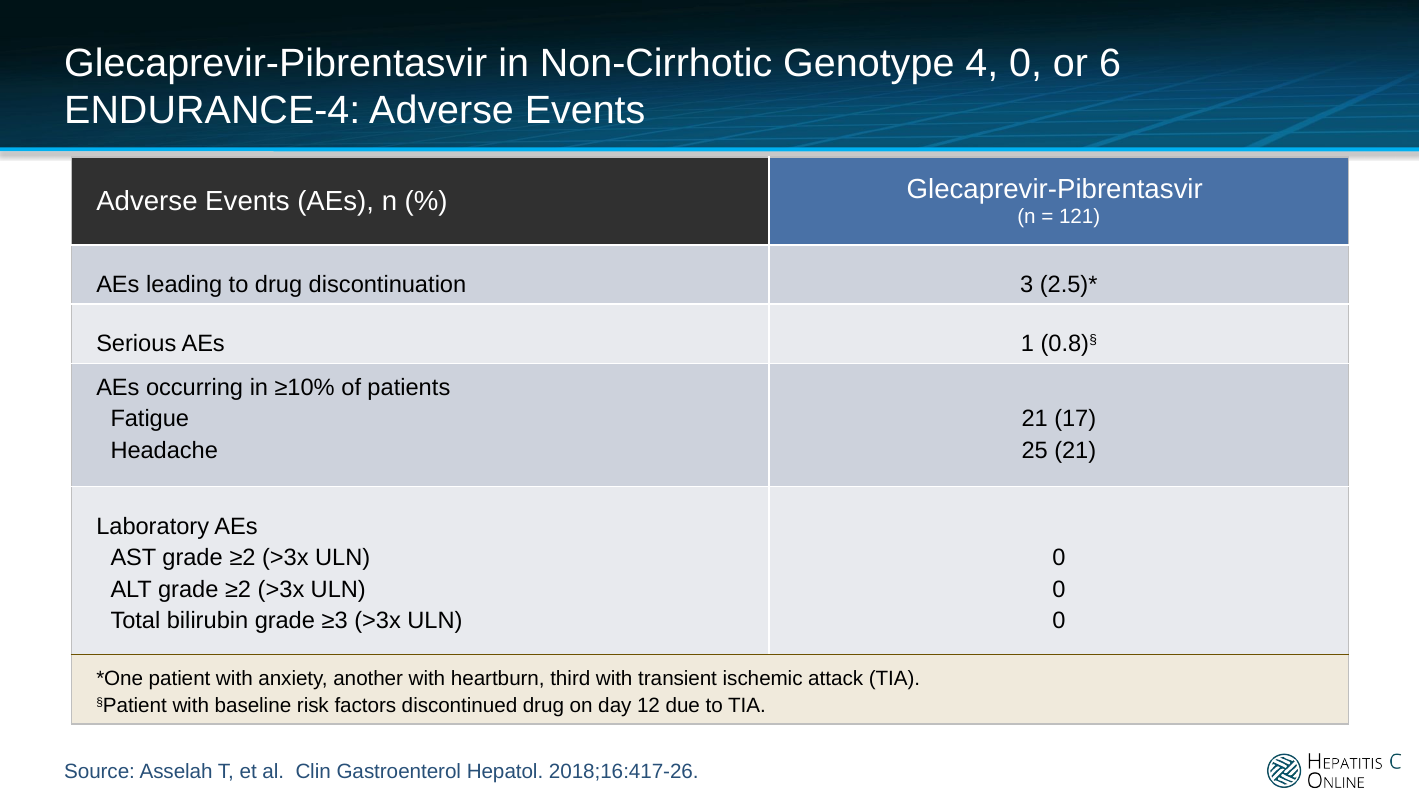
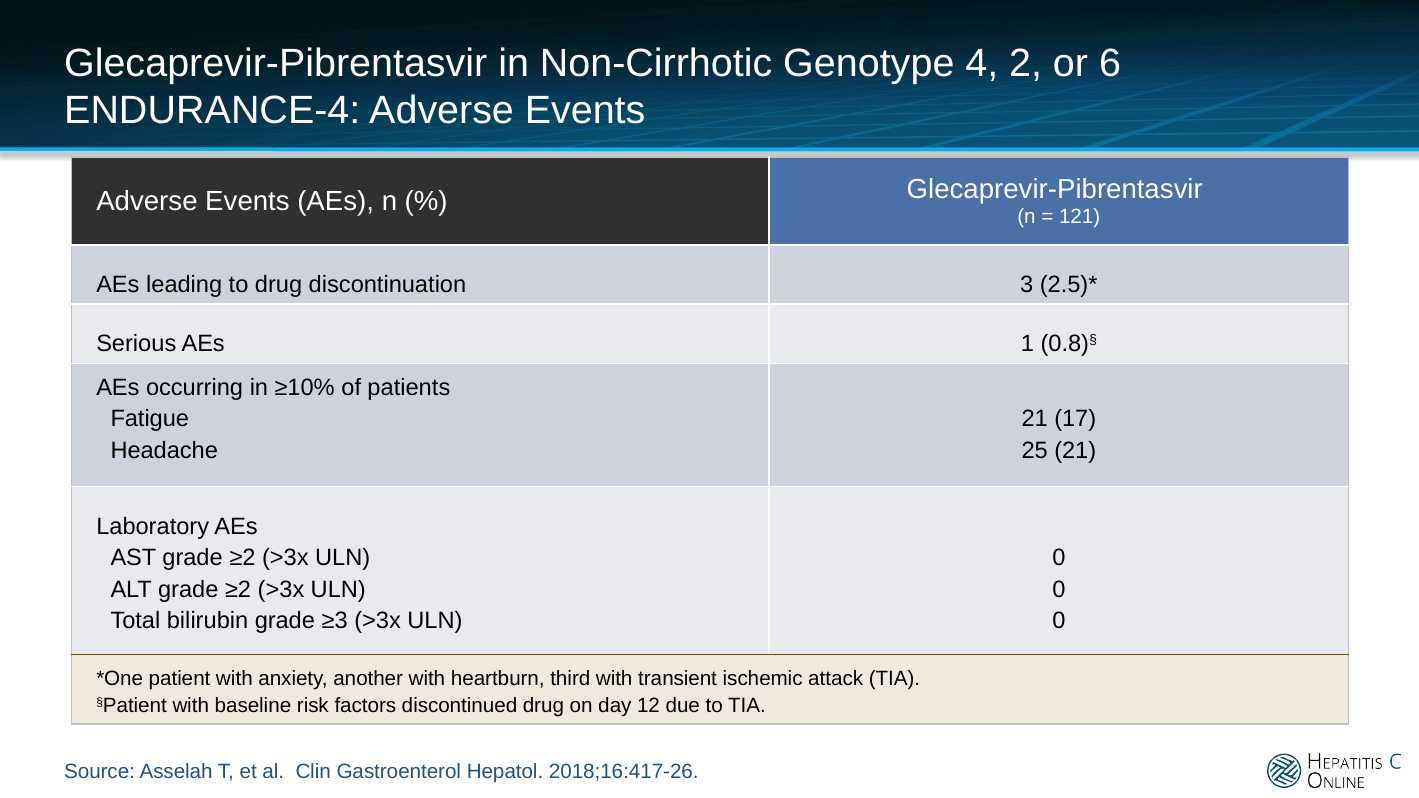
4 0: 0 -> 2 (1026, 63)
